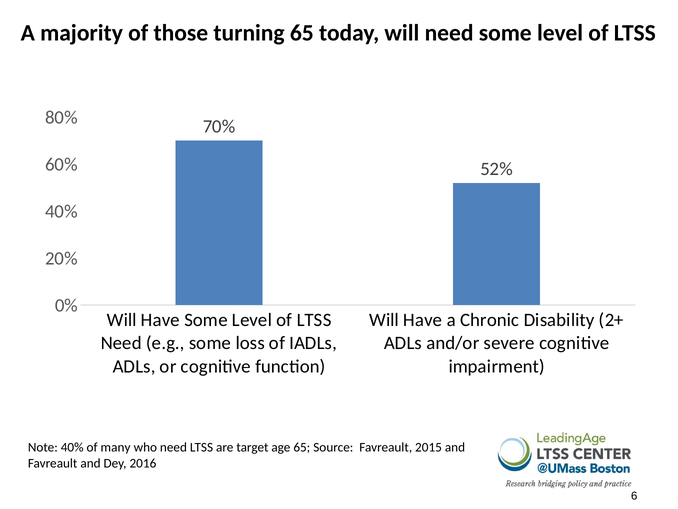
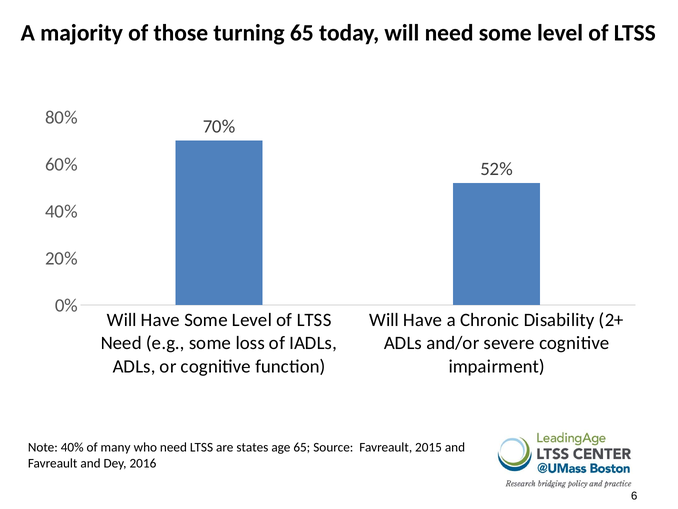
target: target -> states (252, 447)
